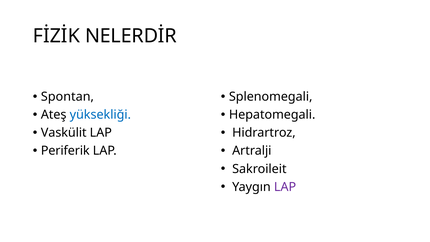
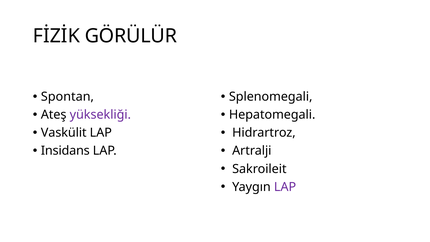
NELERDİR: NELERDİR -> GÖRÜLÜR (131, 36)
yüksekliği colour: blue -> purple (100, 115)
Periferik: Periferik -> Insidans (65, 151)
